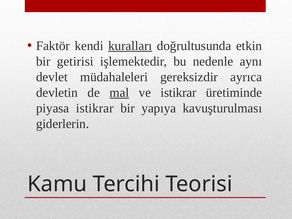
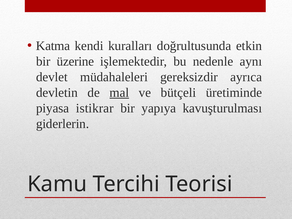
Faktör: Faktör -> Katma (53, 46)
kuralları underline: present -> none (130, 46)
getirisi: getirisi -> üzerine (75, 61)
ve istikrar: istikrar -> bütçeli (178, 93)
